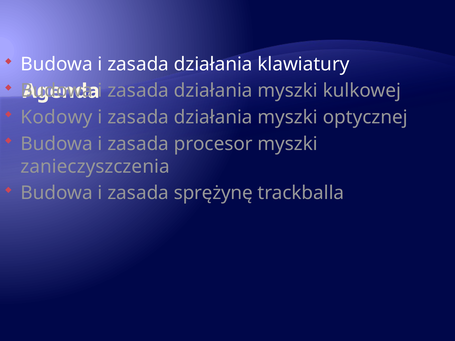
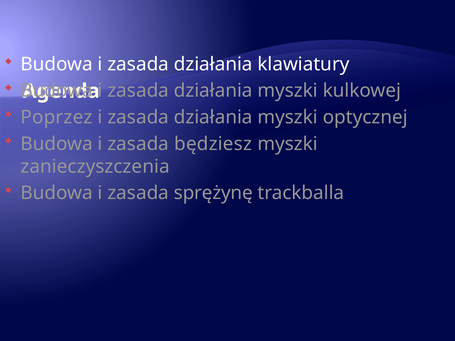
Kodowy: Kodowy -> Poprzez (57, 117)
procesor: procesor -> będziesz (213, 144)
